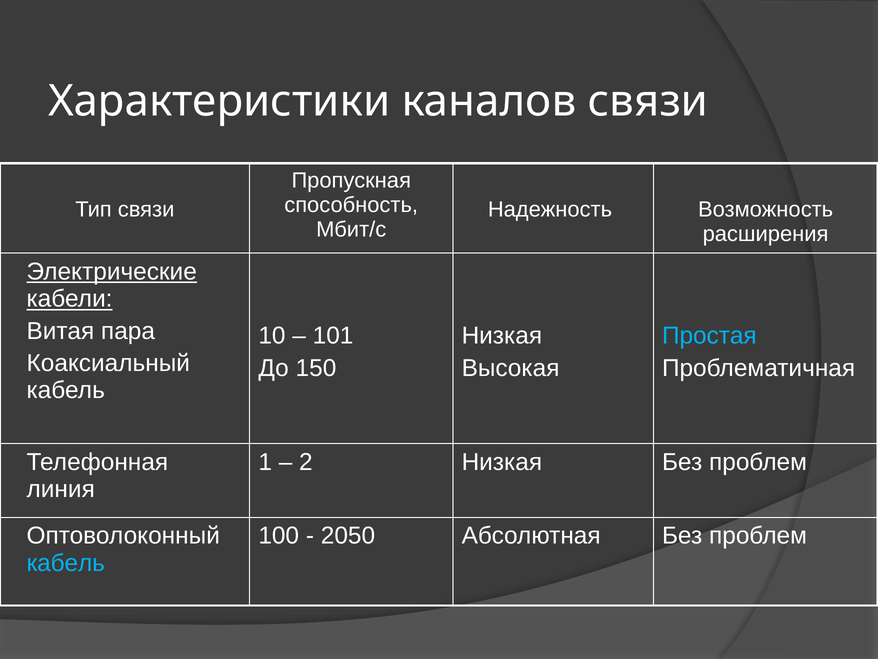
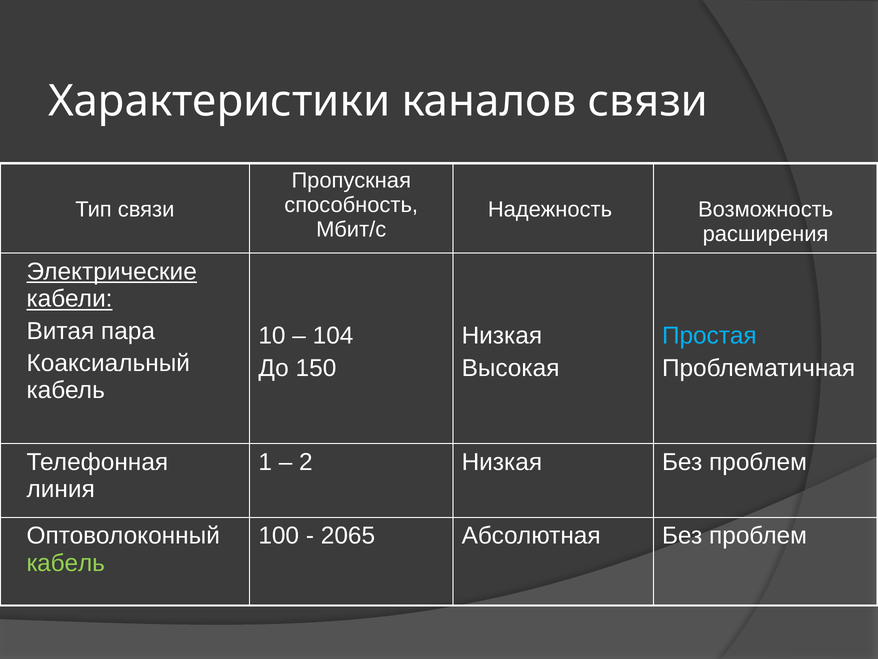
101: 101 -> 104 (333, 336)
2050: 2050 -> 2065 (348, 535)
кабель colour: light blue -> light green (66, 563)
